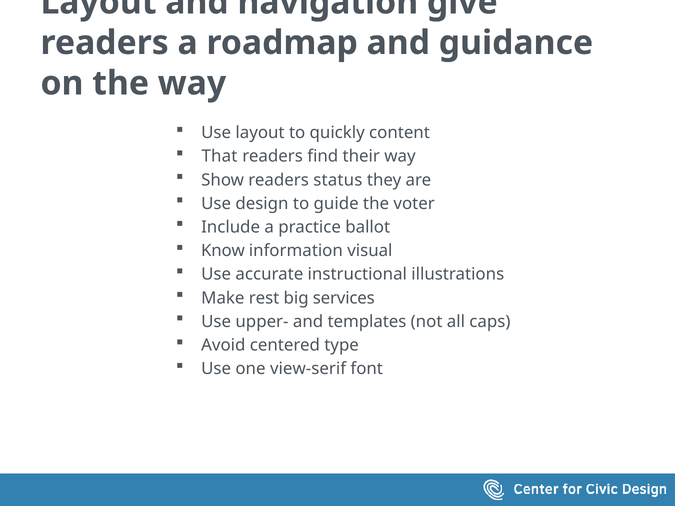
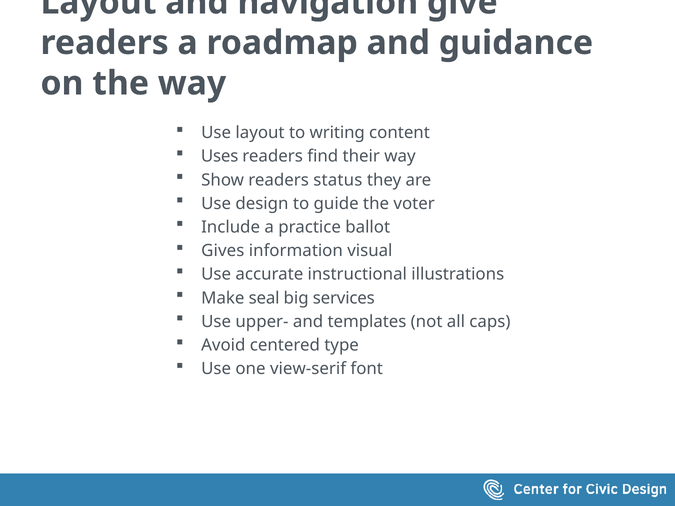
quickly: quickly -> writing (337, 133)
That: That -> Uses (220, 156)
Know: Know -> Gives (223, 251)
rest: rest -> seal (264, 298)
